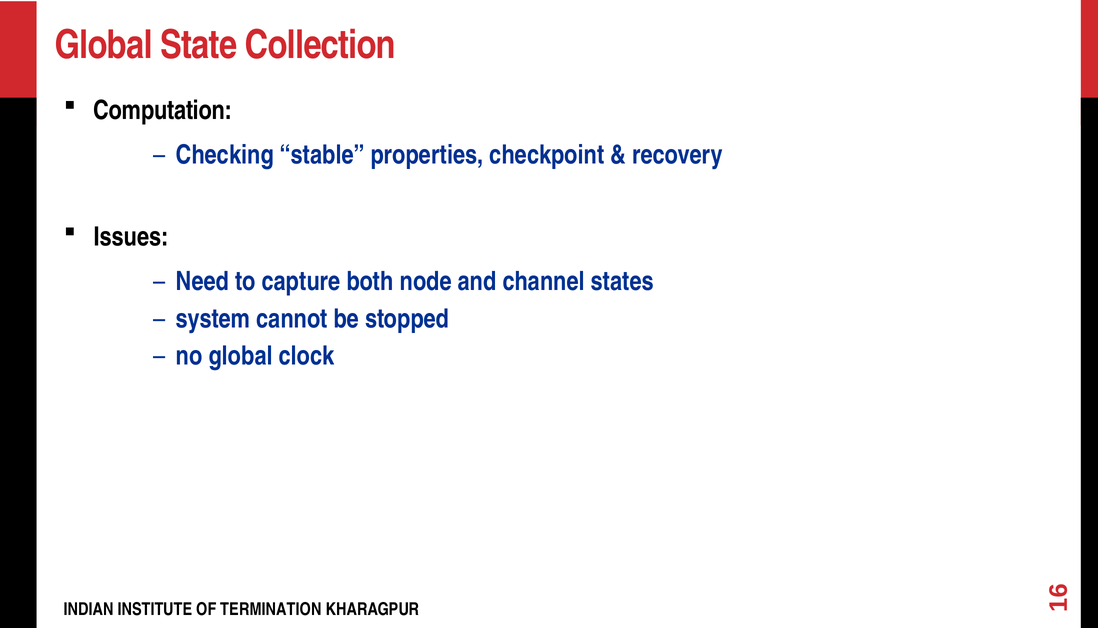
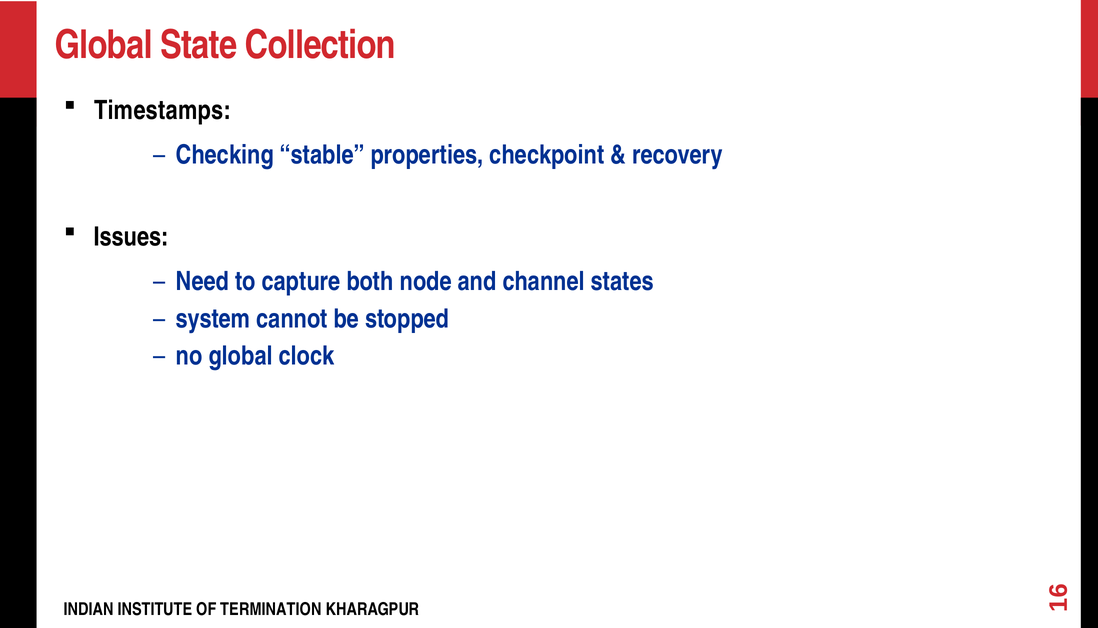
Computation: Computation -> Timestamps (163, 110)
